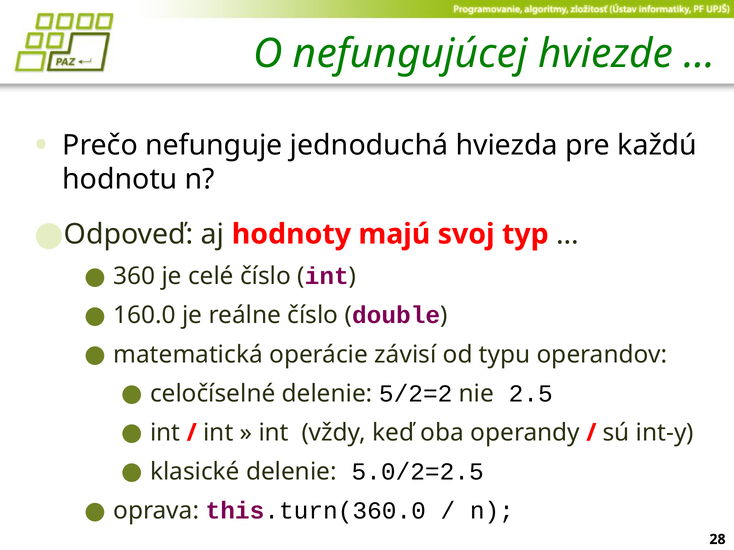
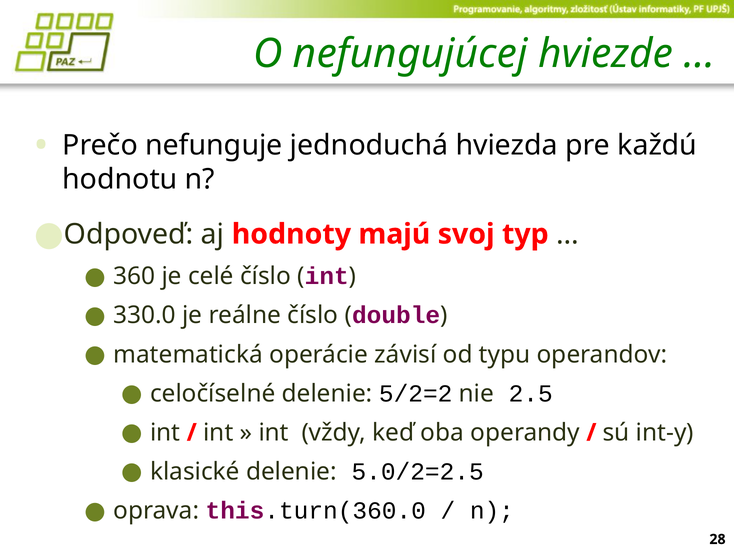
160.0: 160.0 -> 330.0 (145, 316)
